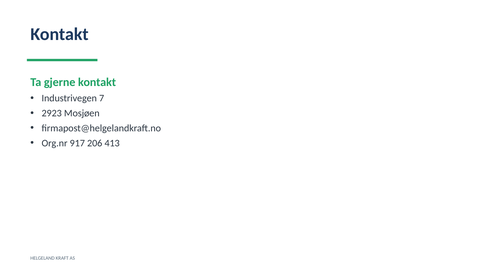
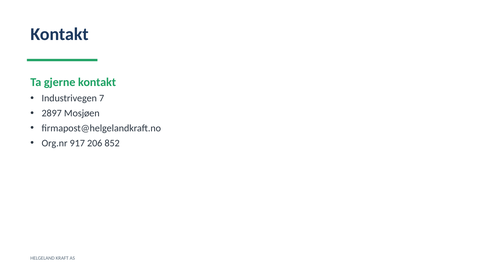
2923: 2923 -> 2897 (52, 113)
413: 413 -> 852 (112, 143)
